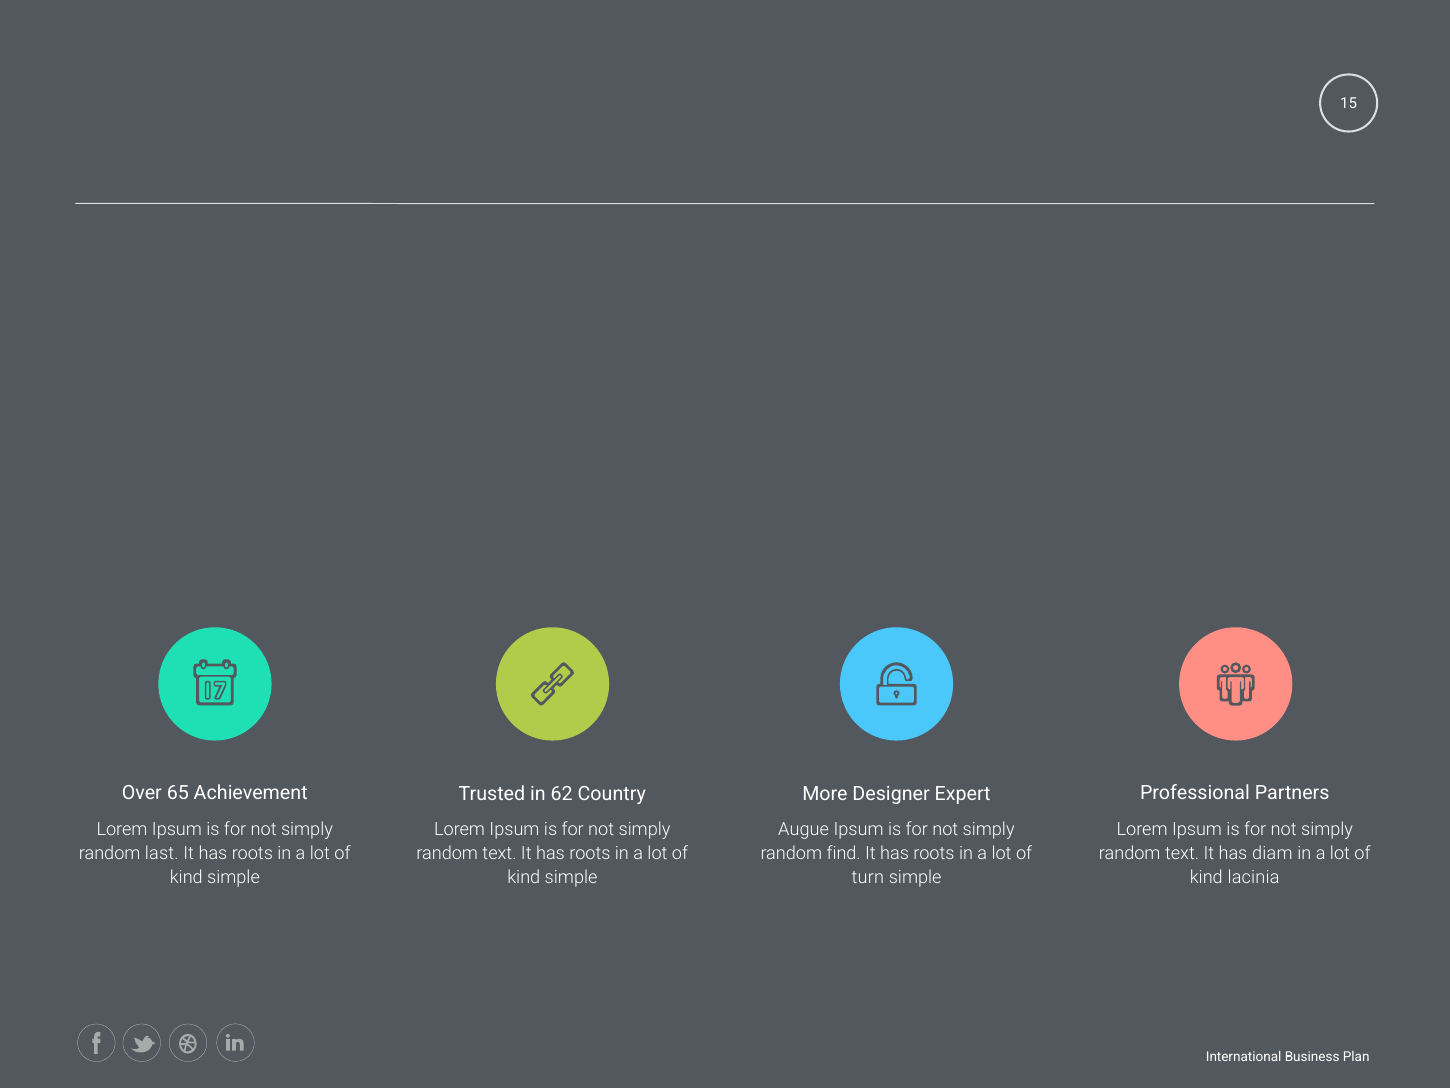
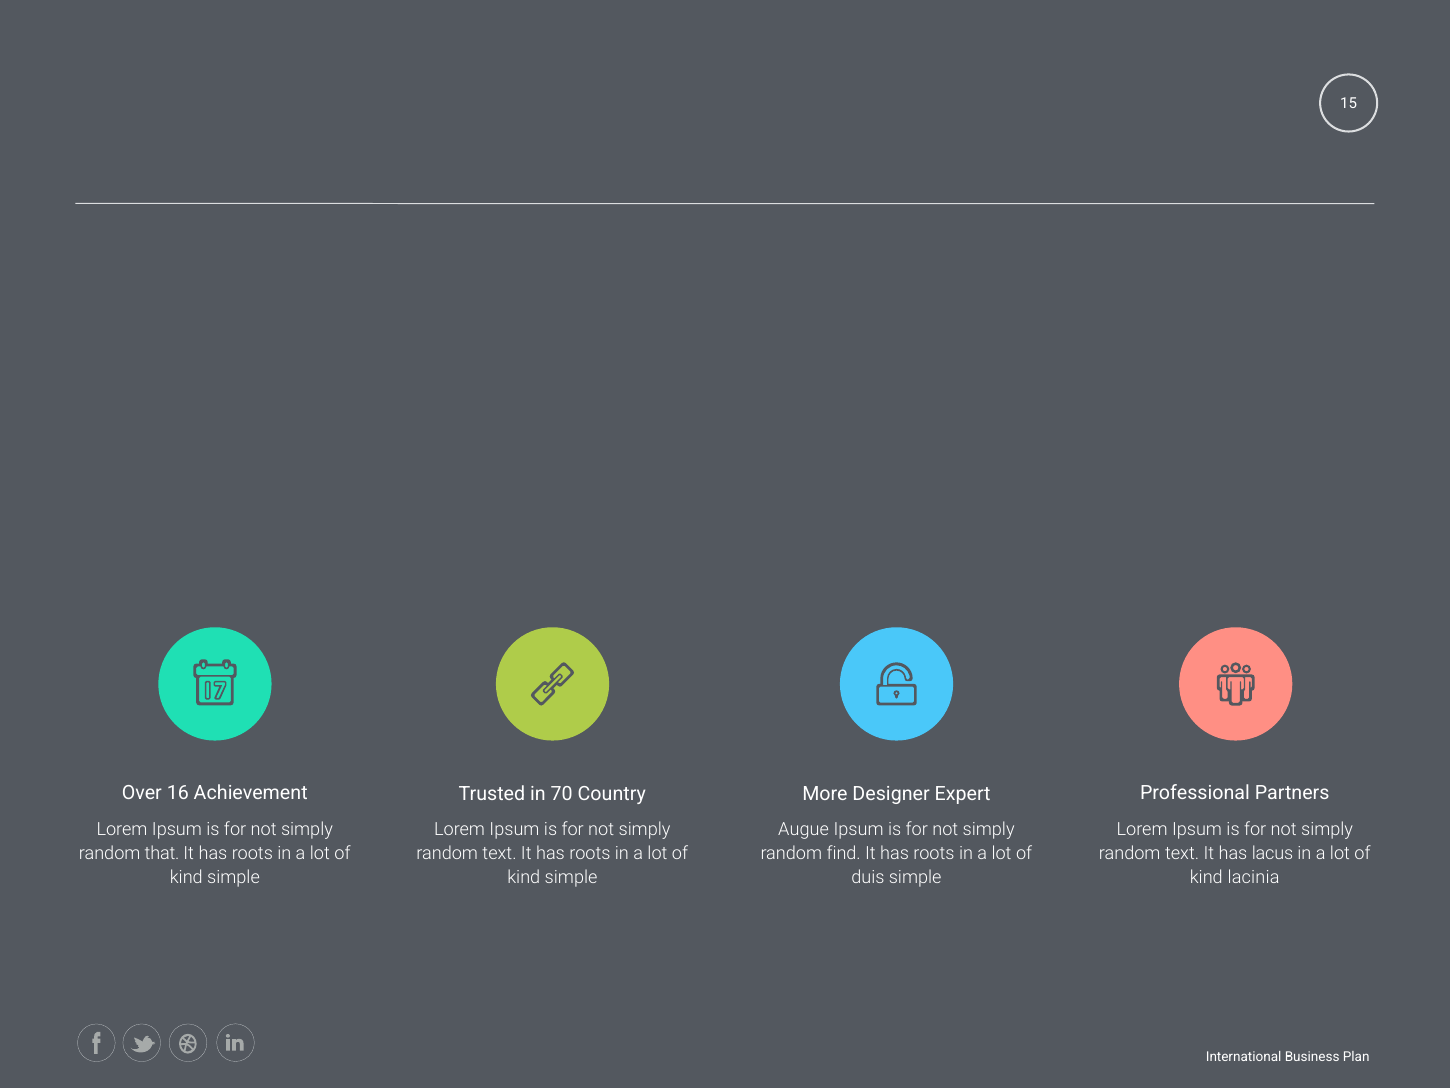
65: 65 -> 16 (178, 793)
62: 62 -> 70 (562, 793)
last: last -> that (162, 853)
diam: diam -> lacus (1273, 853)
turn: turn -> duis (868, 877)
